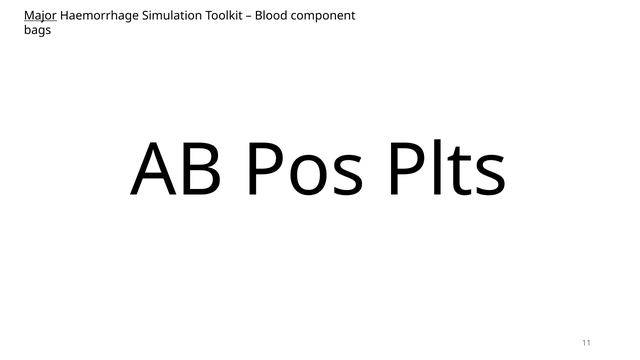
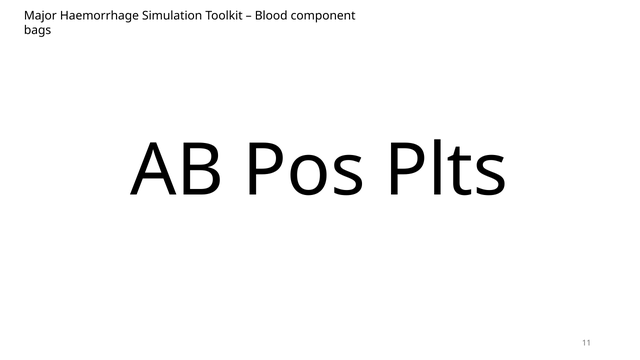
Major underline: present -> none (40, 16)
